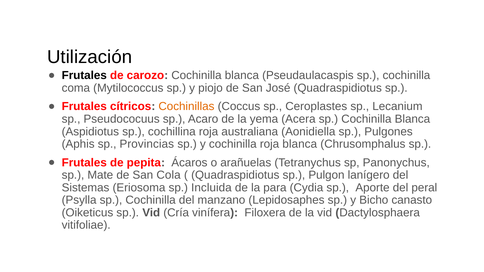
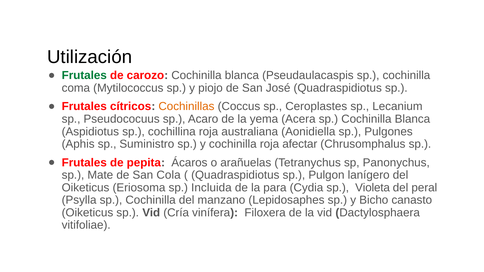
Frutales colour: black -> green (84, 76)
Provincias: Provincias -> Suministro (147, 144)
roja blanca: blanca -> afectar (300, 144)
Sistemas: Sistemas -> Oiketicus (86, 188)
Aporte: Aporte -> Violeta (373, 188)
